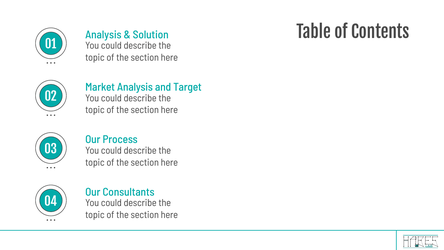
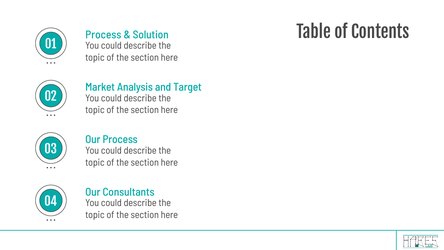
Analysis: Analysis -> Process (103, 35)
